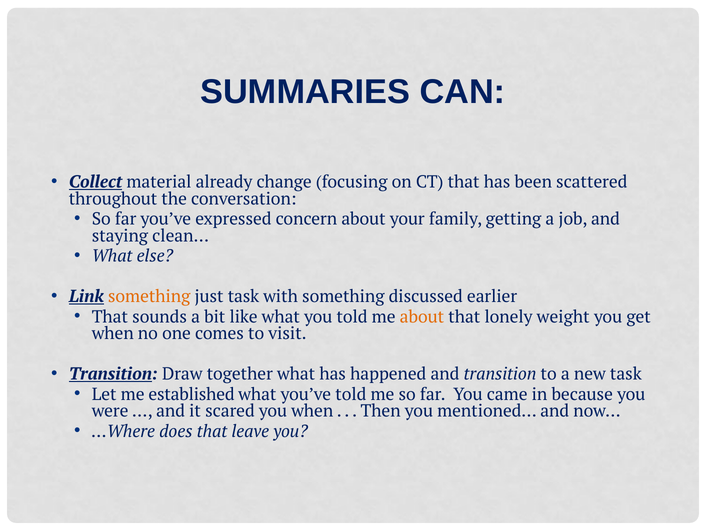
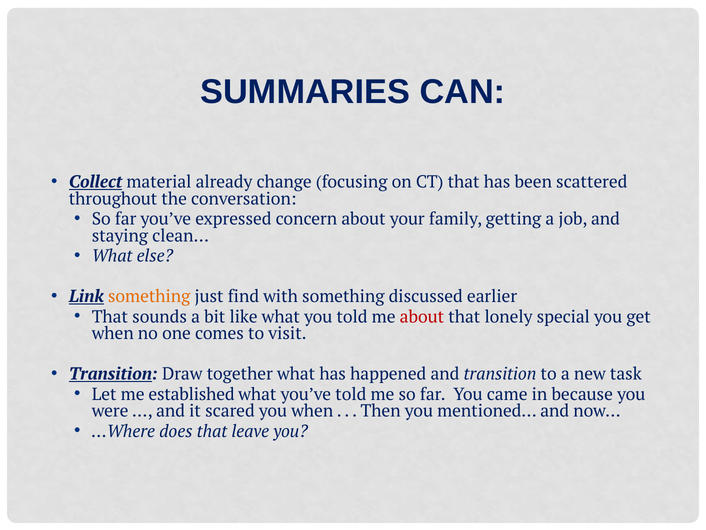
just task: task -> find (243, 296)
about colour: orange -> red (422, 316)
weight: weight -> special (563, 316)
